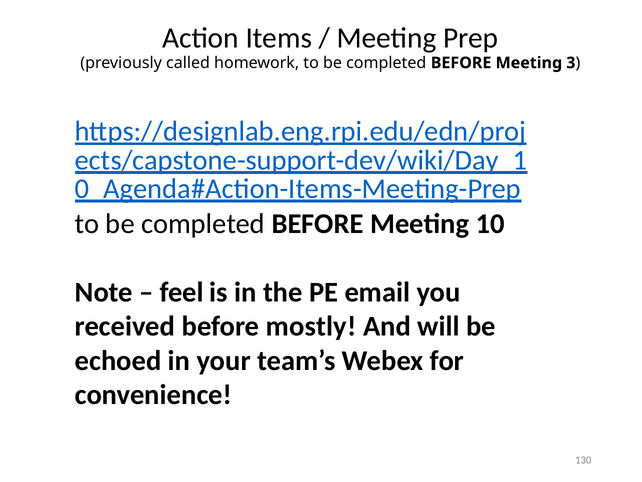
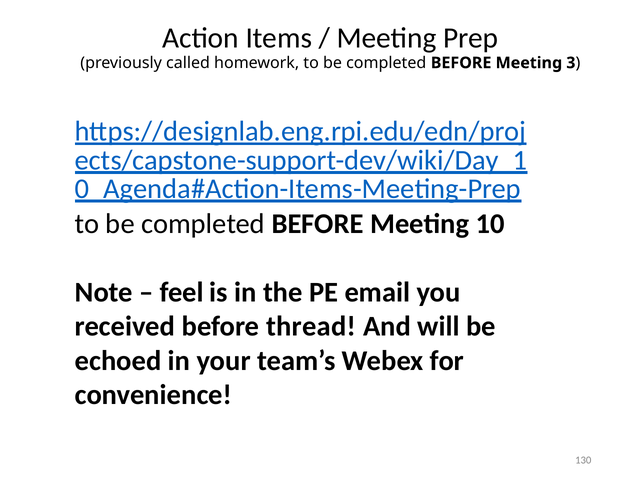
mostly: mostly -> thread (311, 326)
